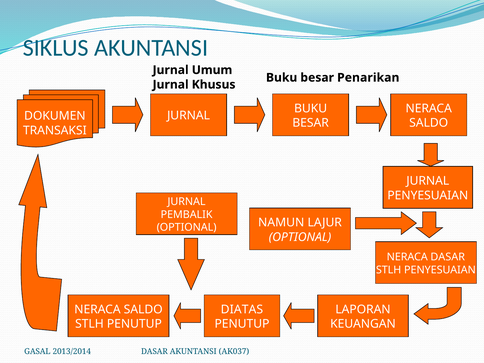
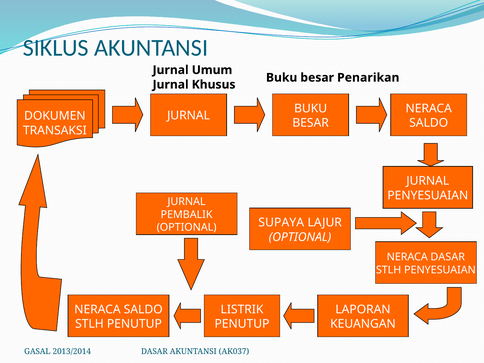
NAMUN: NAMUN -> SUPAYA (281, 222)
DIATAS: DIATAS -> LISTRIK (242, 309)
